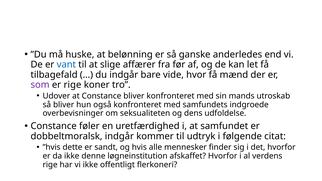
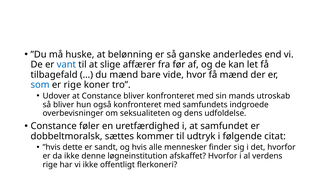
du indgår: indgår -> mænd (124, 75)
som colour: purple -> blue (40, 85)
dobbeltmoralsk indgår: indgår -> sættes (119, 136)
